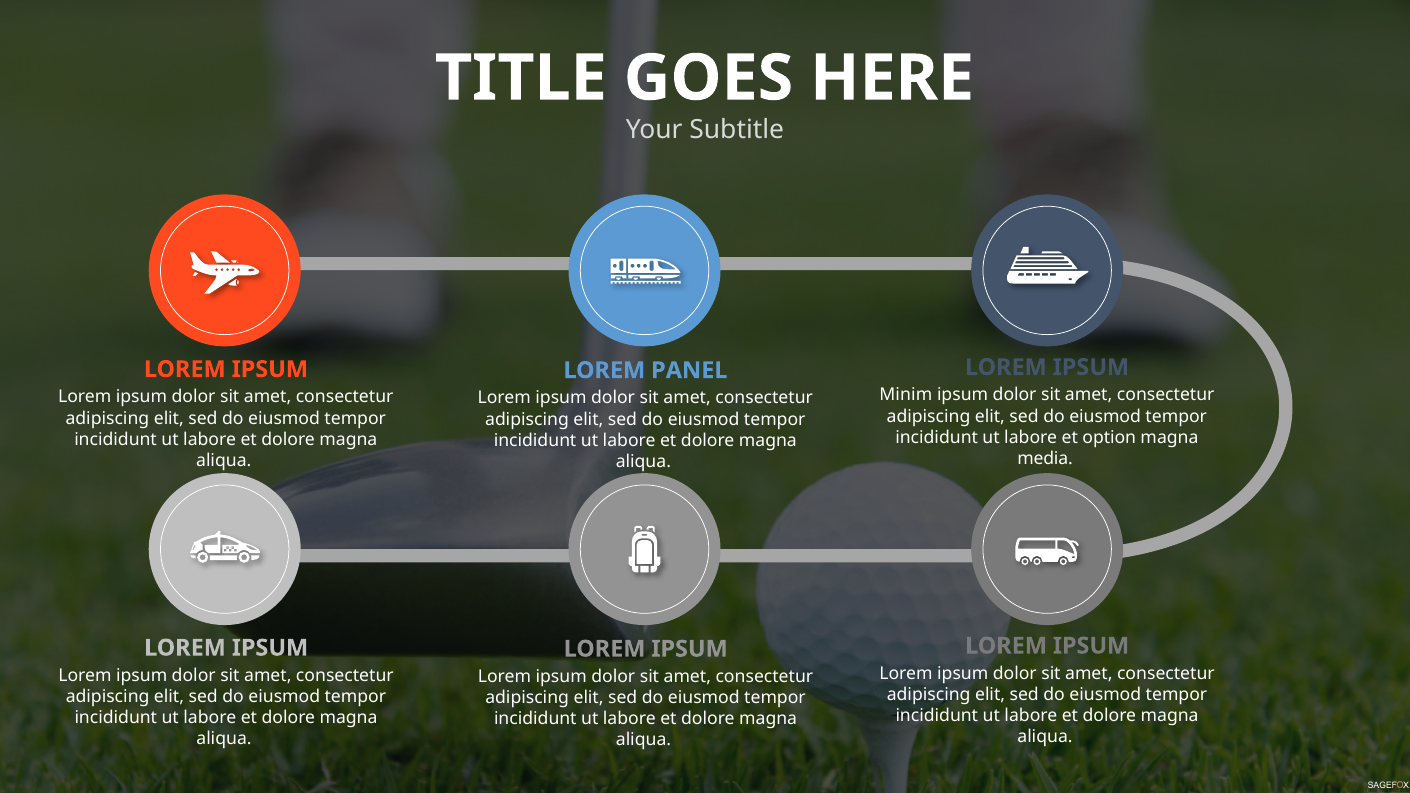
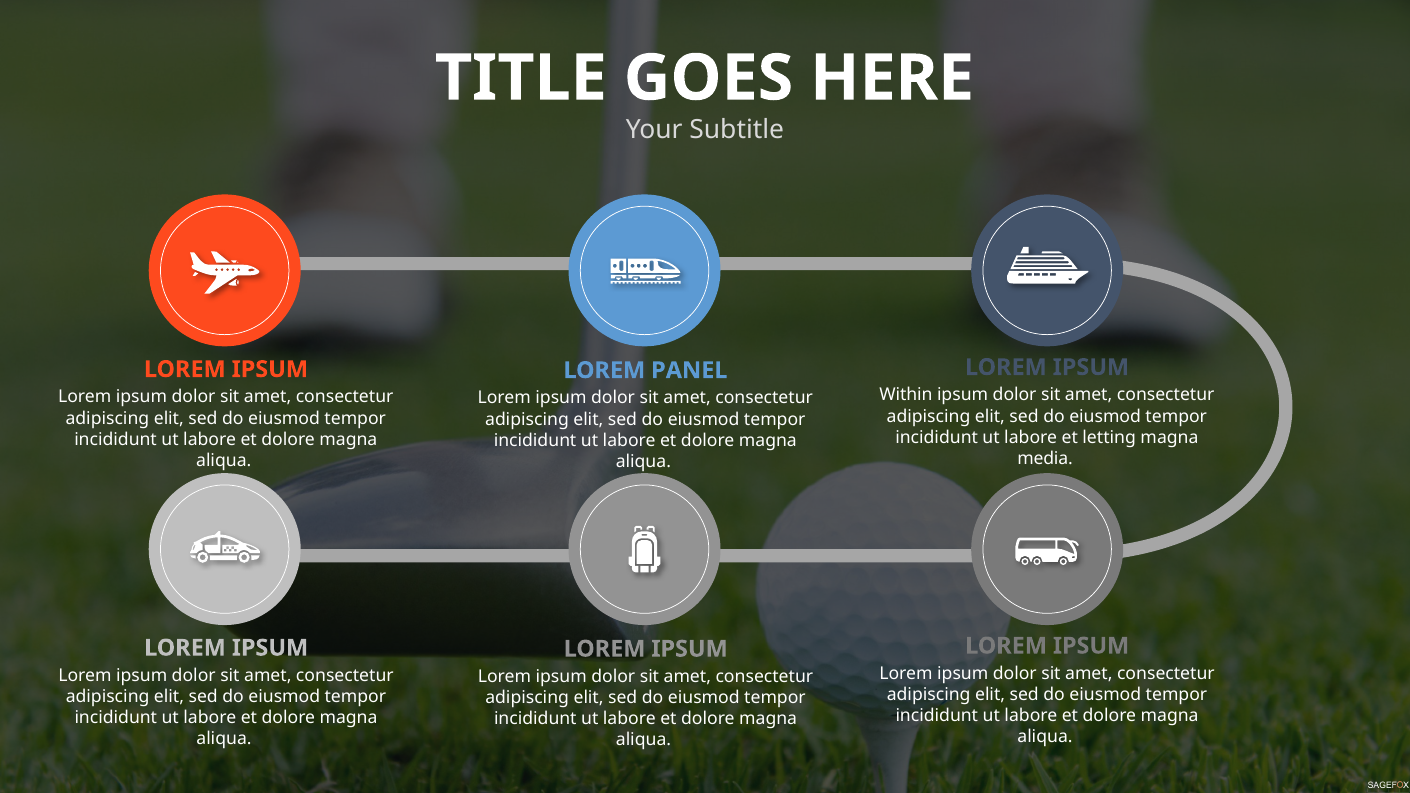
Minim: Minim -> Within (906, 395)
option: option -> letting (1109, 437)
